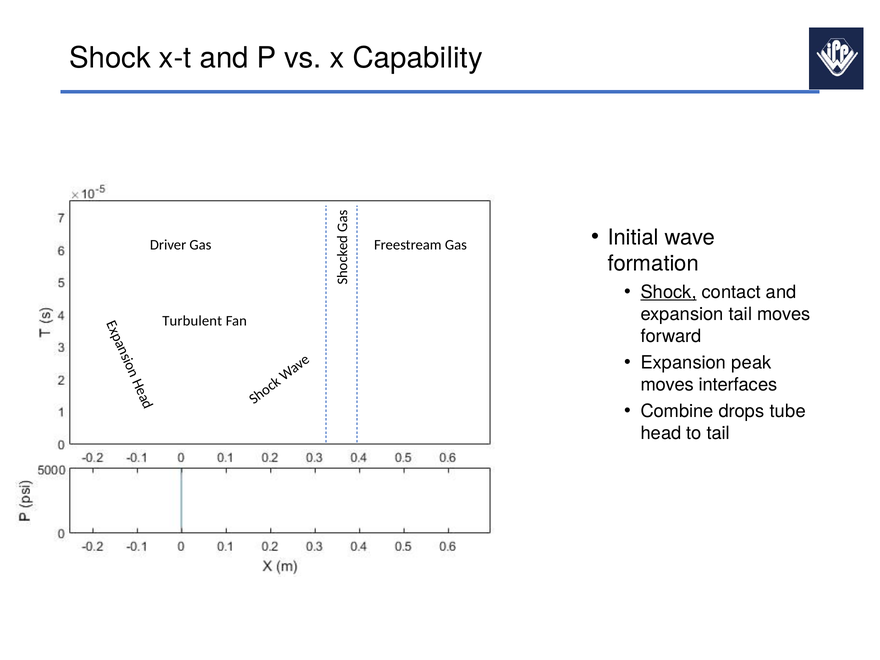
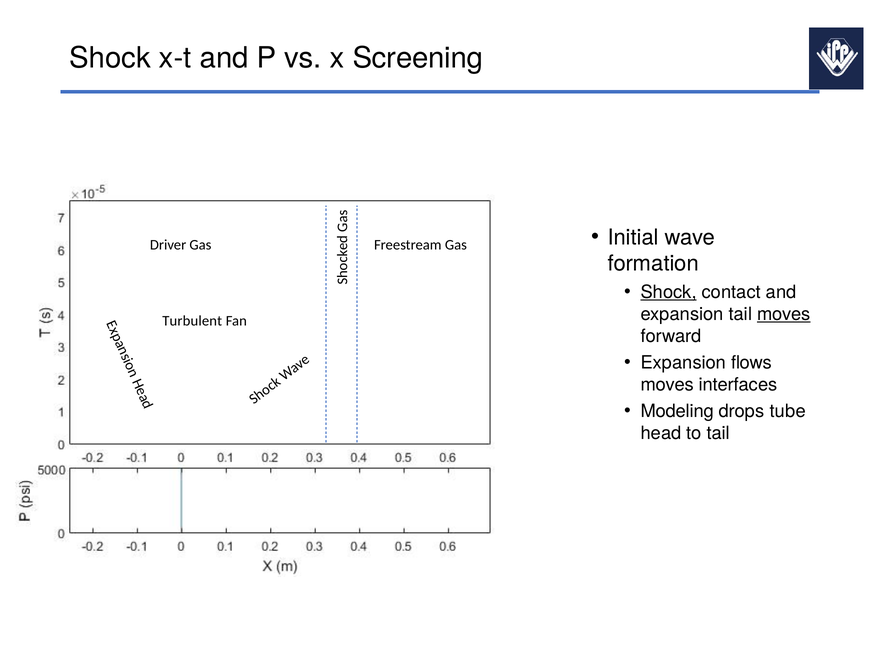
Capability: Capability -> Screening (418, 58)
moves underline: none -> present (784, 314)
peak: peak -> flows (752, 363)
Combine: Combine -> Modeling (677, 411)
